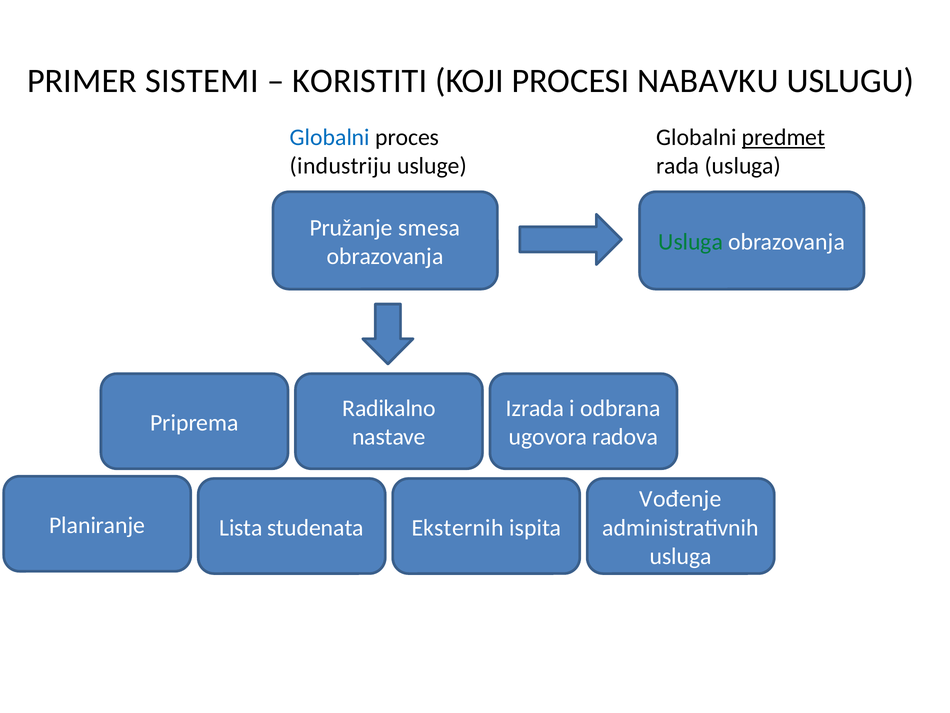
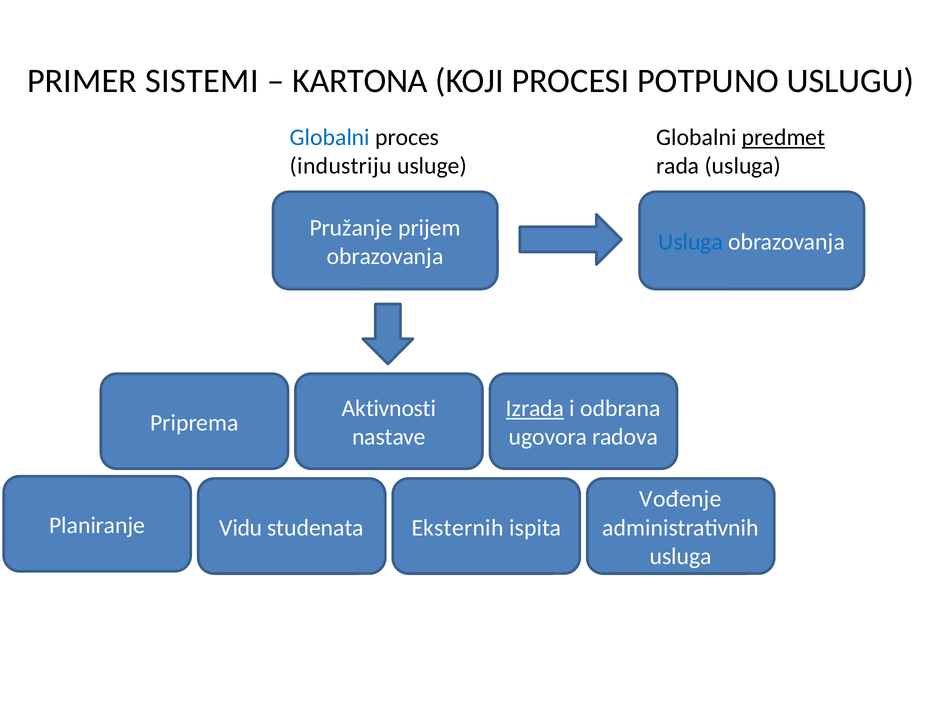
KORISTITI: KORISTITI -> KARTONA (360, 81)
NABAVKU: NABAVKU -> POTPUNO (708, 81)
smesa: smesa -> prijem (429, 228)
Usluga colour: green -> blue (691, 242)
Radikalno: Radikalno -> Aktivnosti (389, 408)
Izrada underline: none -> present (535, 408)
Lista: Lista -> Vidu (241, 527)
